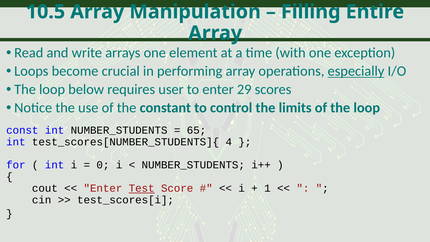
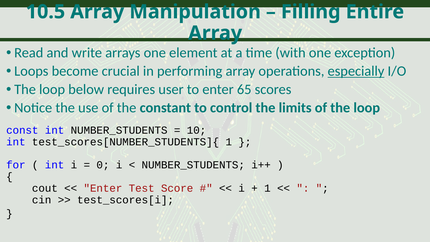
29: 29 -> 65 (244, 90)
65: 65 -> 10 (197, 130)
test_scores[NUMBER_STUDENTS]{ 4: 4 -> 1 (229, 142)
Test underline: present -> none (142, 188)
